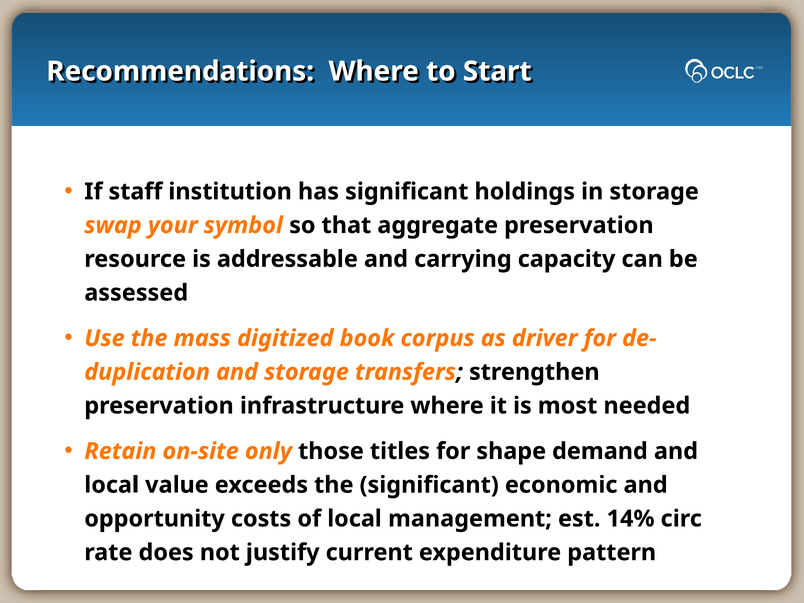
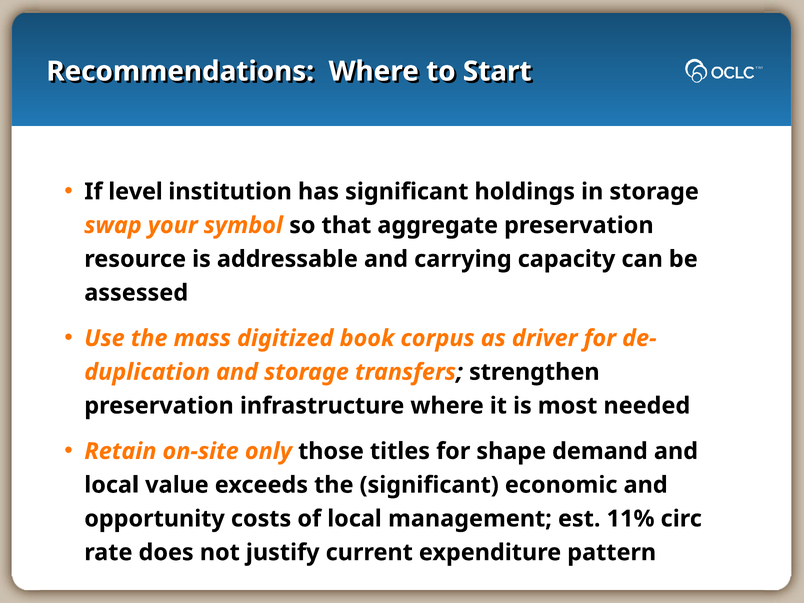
staff: staff -> level (136, 192)
14%: 14% -> 11% (631, 519)
